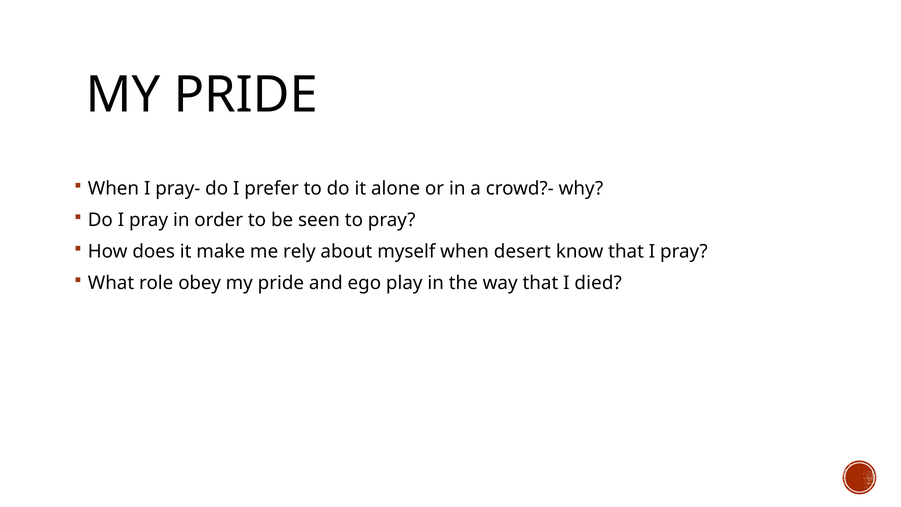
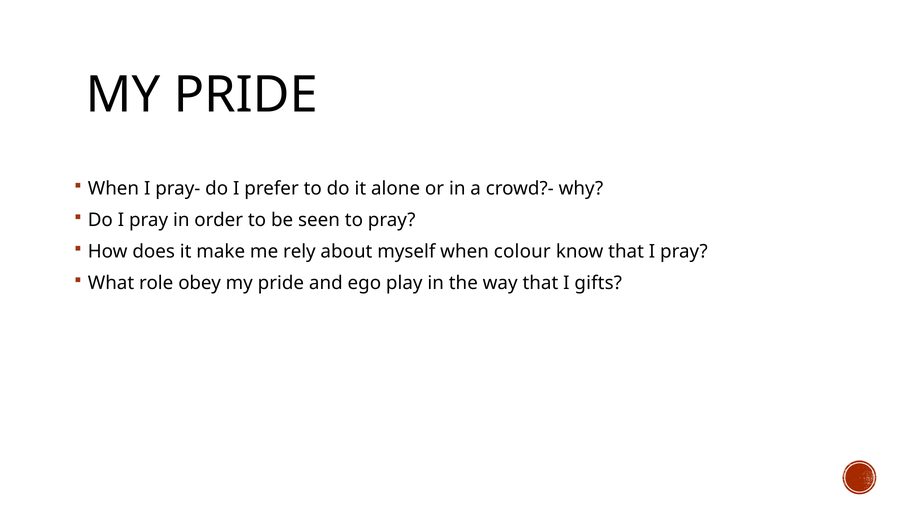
desert: desert -> colour (522, 251)
died: died -> gifts (598, 283)
